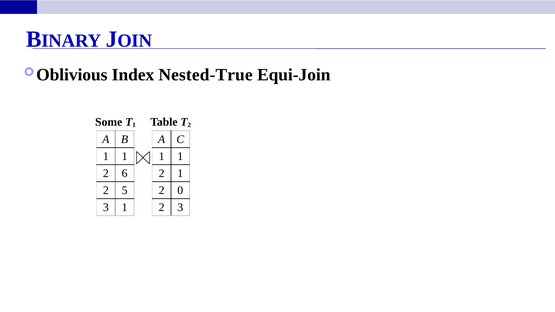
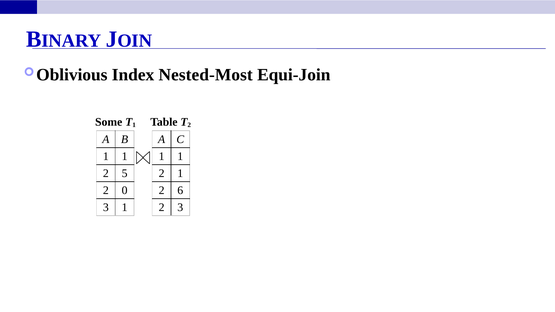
Nested-True: Nested-True -> Nested-Most (206, 75)
6: 6 -> 5 (125, 173)
5: 5 -> 0 (125, 190)
0: 0 -> 6 (180, 190)
